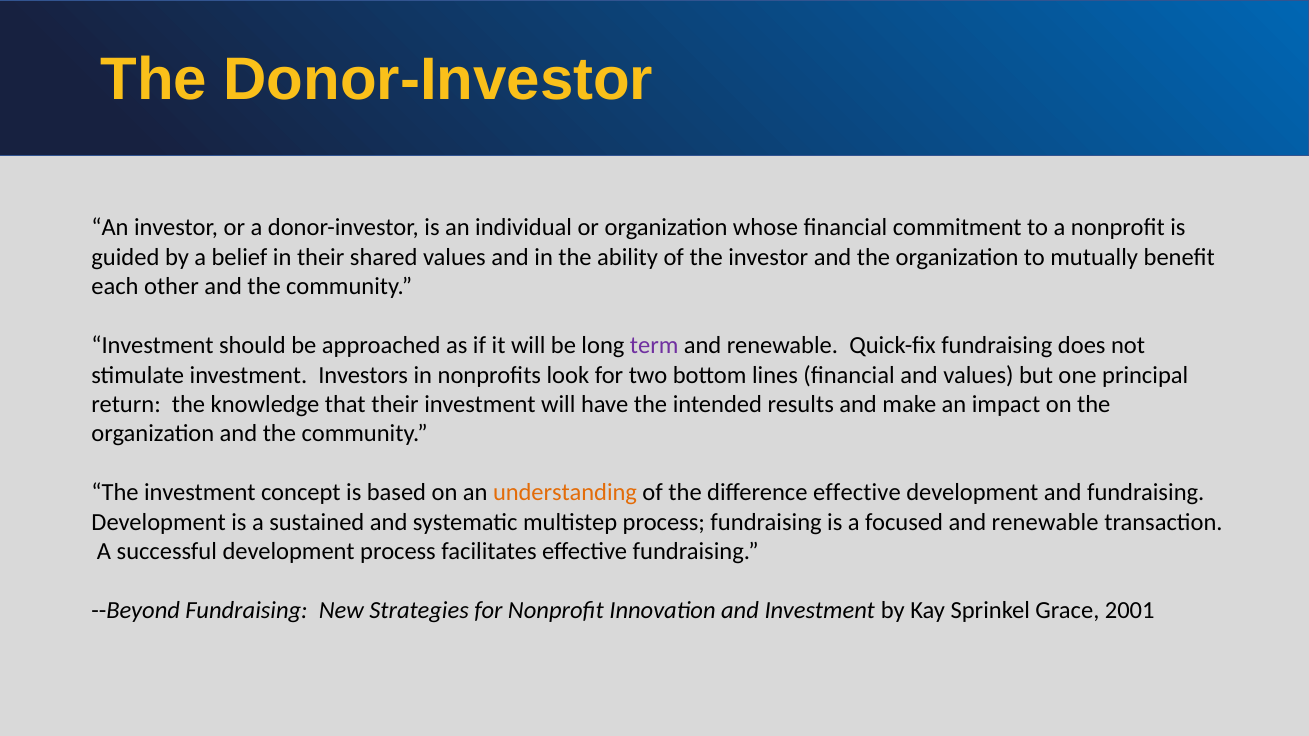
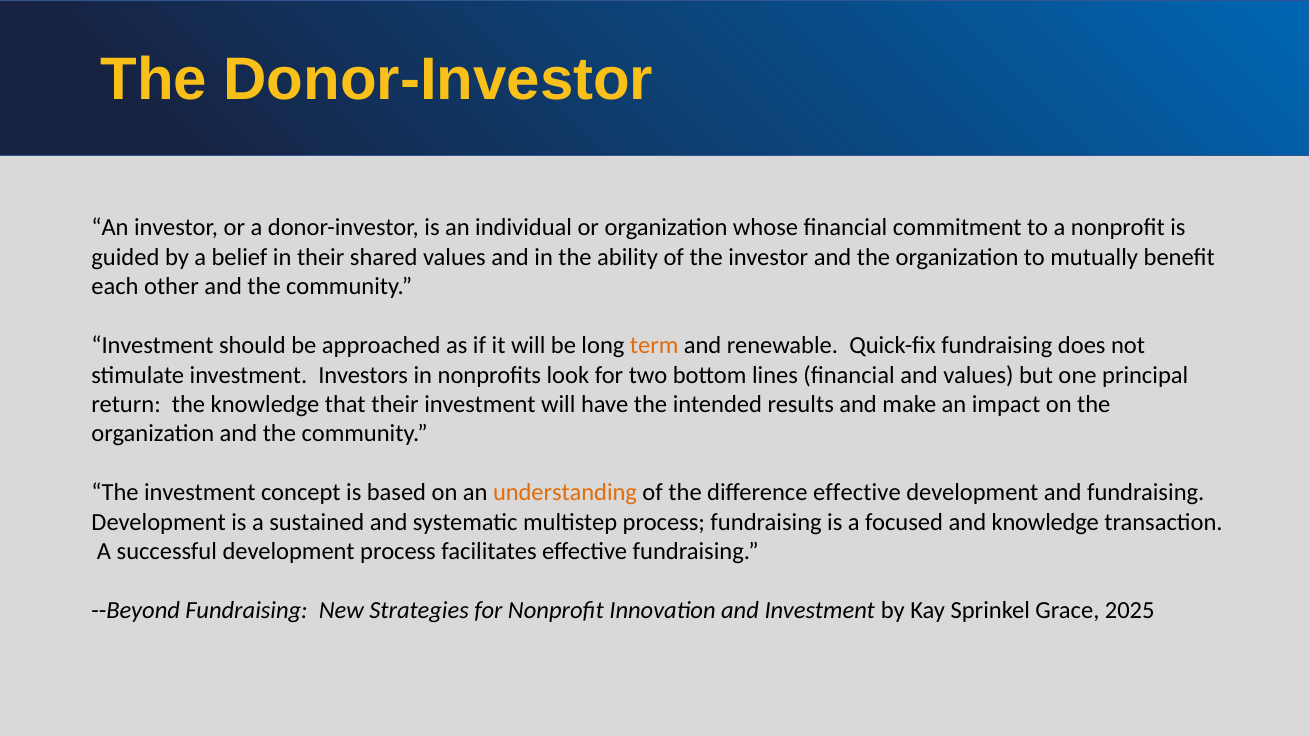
term colour: purple -> orange (654, 346)
focused and renewable: renewable -> knowledge (1045, 522)
2001: 2001 -> 2025 (1130, 611)
